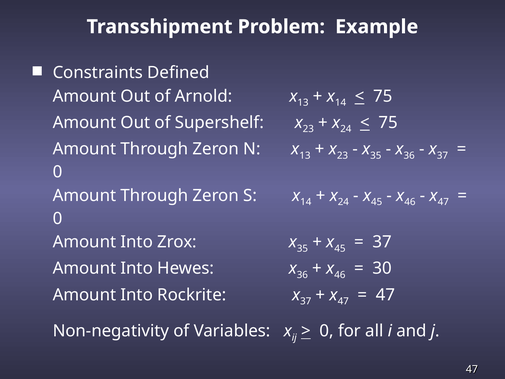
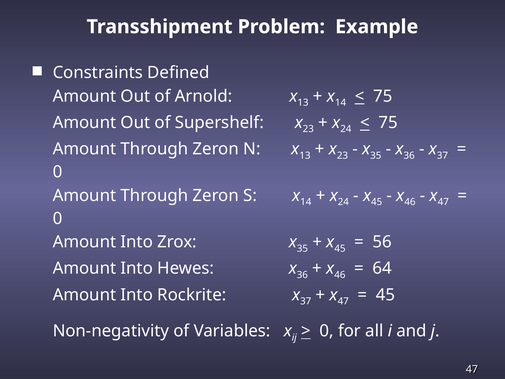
37: 37 -> 56 (382, 242)
30: 30 -> 64 (382, 268)
47: 47 -> 45 (386, 295)
